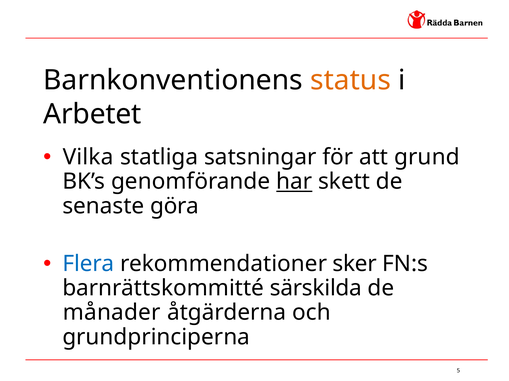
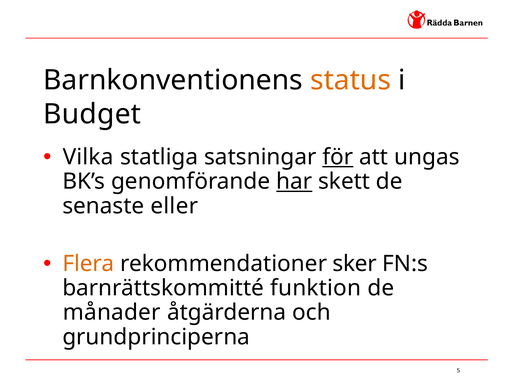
Arbetet: Arbetet -> Budget (92, 114)
för underline: none -> present (338, 157)
grund: grund -> ungas (427, 157)
göra: göra -> eller (174, 206)
Flera colour: blue -> orange (88, 264)
särskilda: särskilda -> funktion (316, 289)
